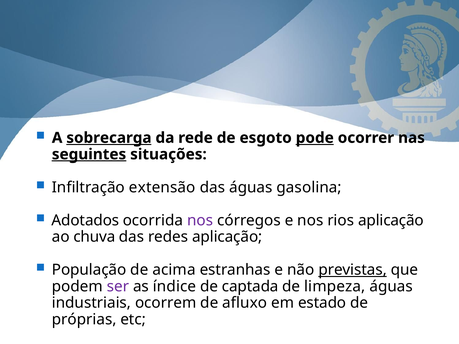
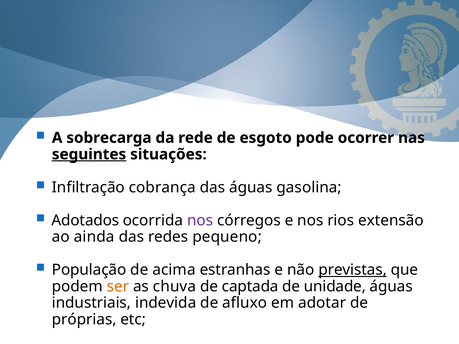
sobrecarga underline: present -> none (109, 138)
pode underline: present -> none (315, 138)
extensão: extensão -> cobrança (162, 187)
rios aplicação: aplicação -> extensão (391, 220)
chuva: chuva -> ainda (94, 237)
redes aplicação: aplicação -> pequeno (227, 237)
ser colour: purple -> orange (118, 287)
índice: índice -> chuva (175, 287)
limpeza: limpeza -> unidade (335, 287)
ocorrem: ocorrem -> indevida (166, 303)
estado: estado -> adotar (322, 303)
